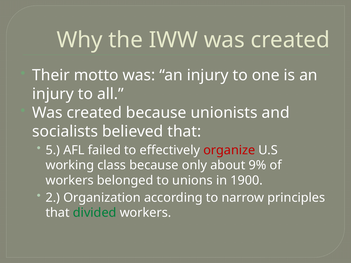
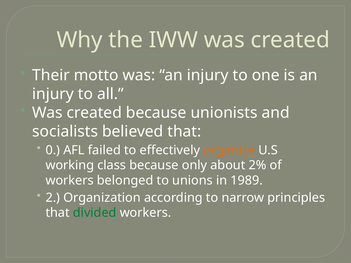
5: 5 -> 0 (53, 150)
organize colour: red -> orange (229, 150)
9%: 9% -> 2% (258, 165)
1900: 1900 -> 1989 (247, 181)
